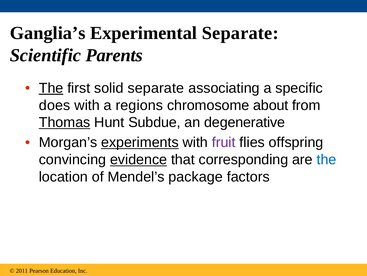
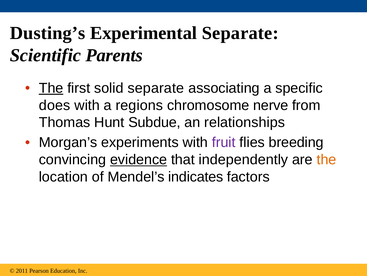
Ganglia’s: Ganglia’s -> Dusting’s (48, 33)
about: about -> nerve (271, 105)
Thomas underline: present -> none (65, 122)
degenerative: degenerative -> relationships (245, 122)
experiments underline: present -> none (140, 142)
offspring: offspring -> breeding (296, 142)
corresponding: corresponding -> independently (243, 159)
the colour: blue -> orange (327, 159)
package: package -> indicates (196, 176)
